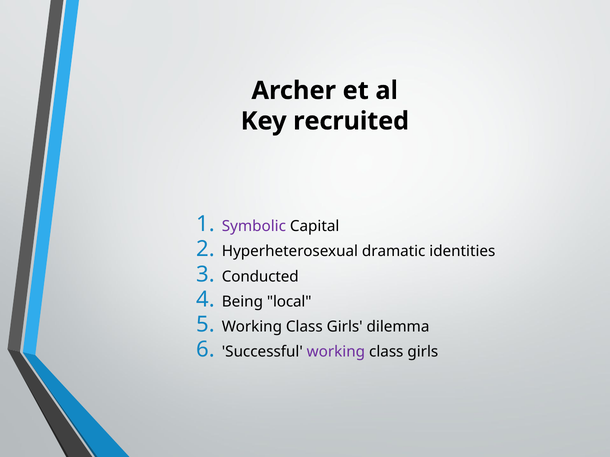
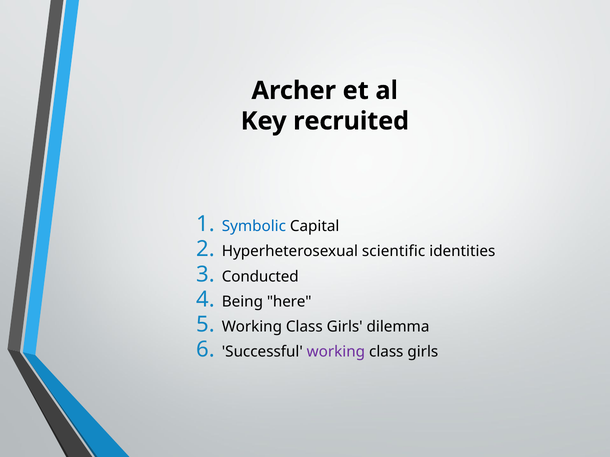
Symbolic colour: purple -> blue (254, 226)
dramatic: dramatic -> scientific (394, 252)
local: local -> here (289, 302)
